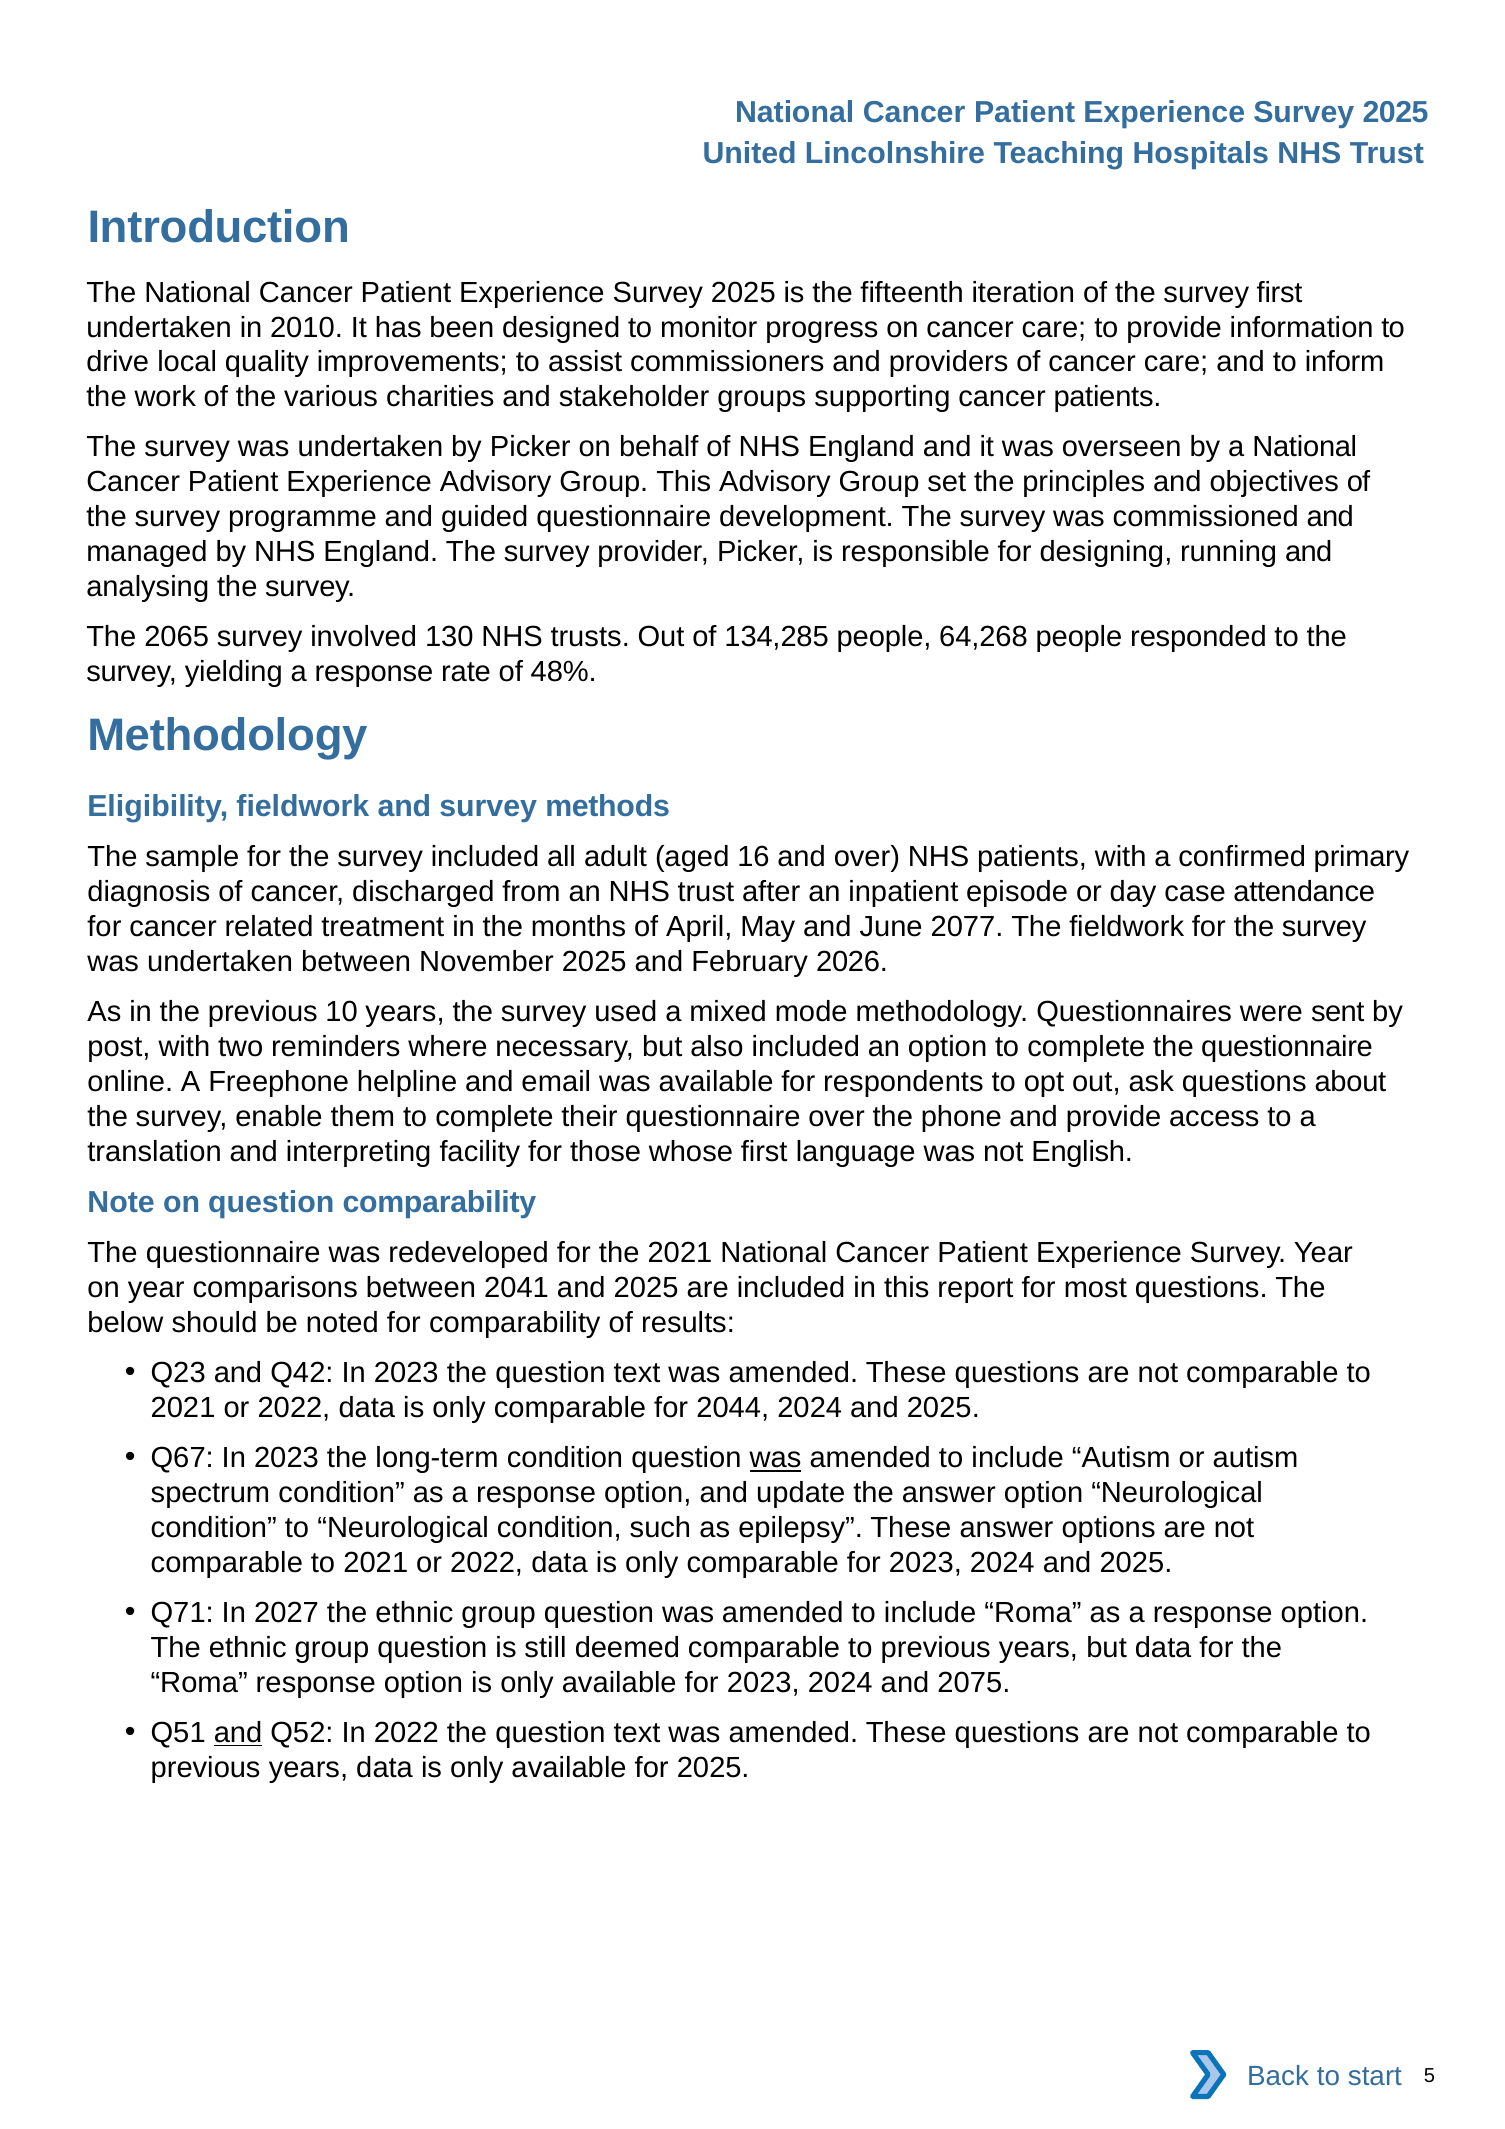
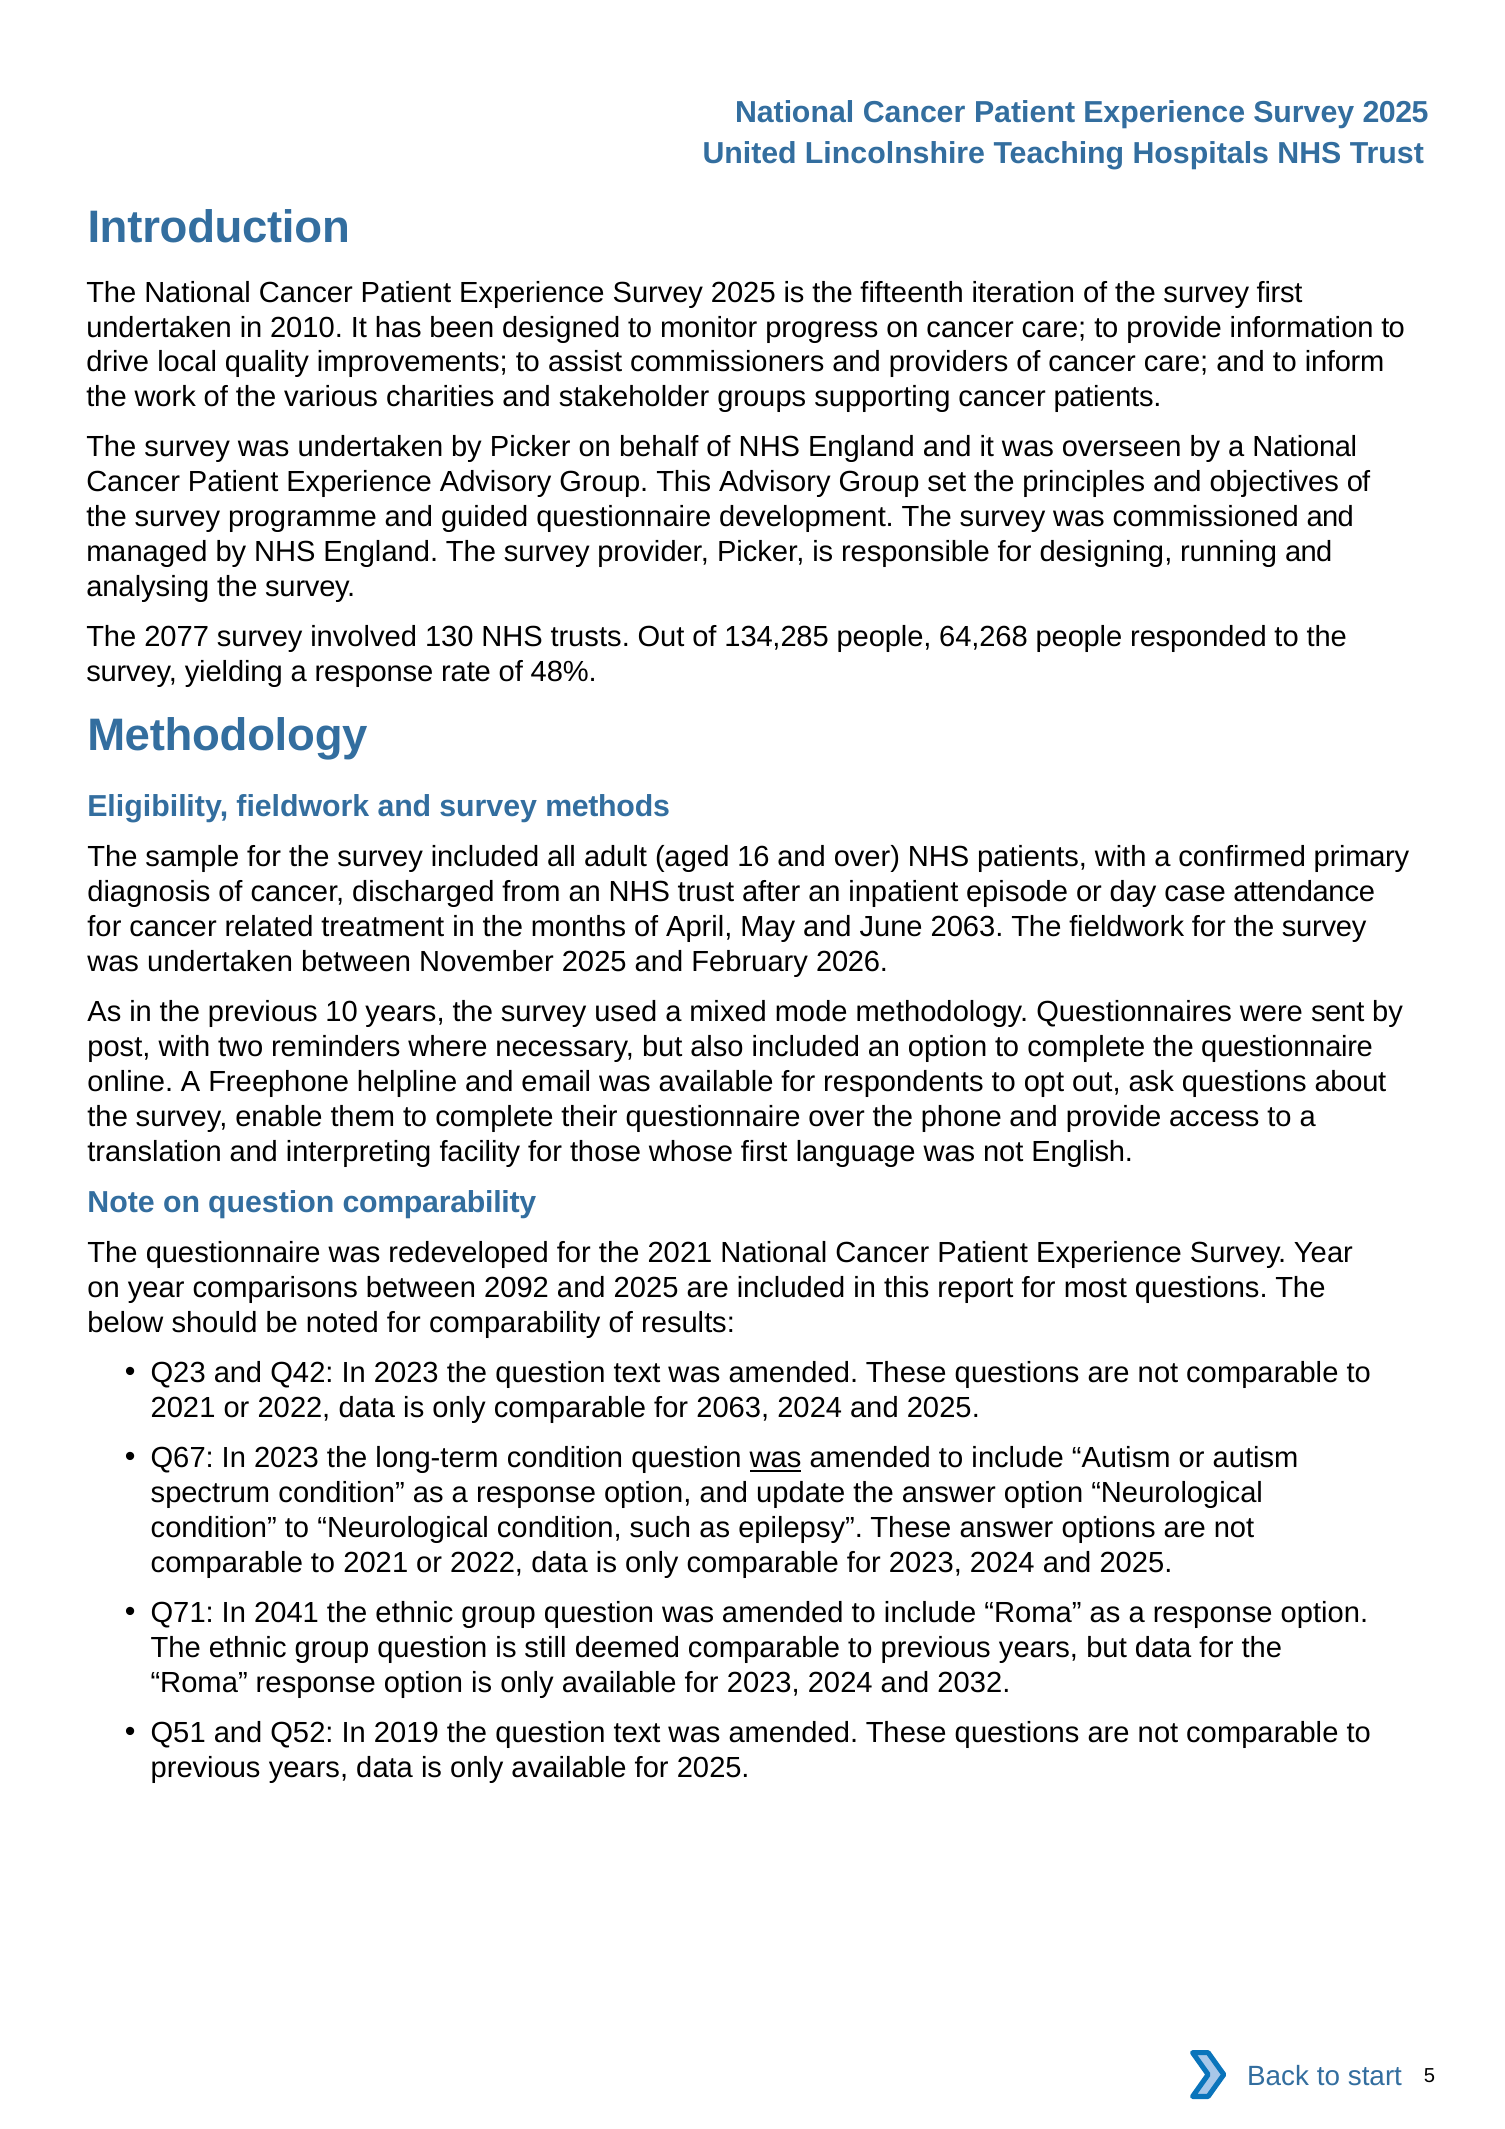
2065: 2065 -> 2077 (177, 637)
June 2077: 2077 -> 2063 (967, 927)
2041: 2041 -> 2092 (517, 1289)
for 2044: 2044 -> 2063 (733, 1409)
2027: 2027 -> 2041 (287, 1614)
2075: 2075 -> 2032 (974, 1683)
and underline: present -> none (238, 1734)
In 2022: 2022 -> 2019 (406, 1734)
